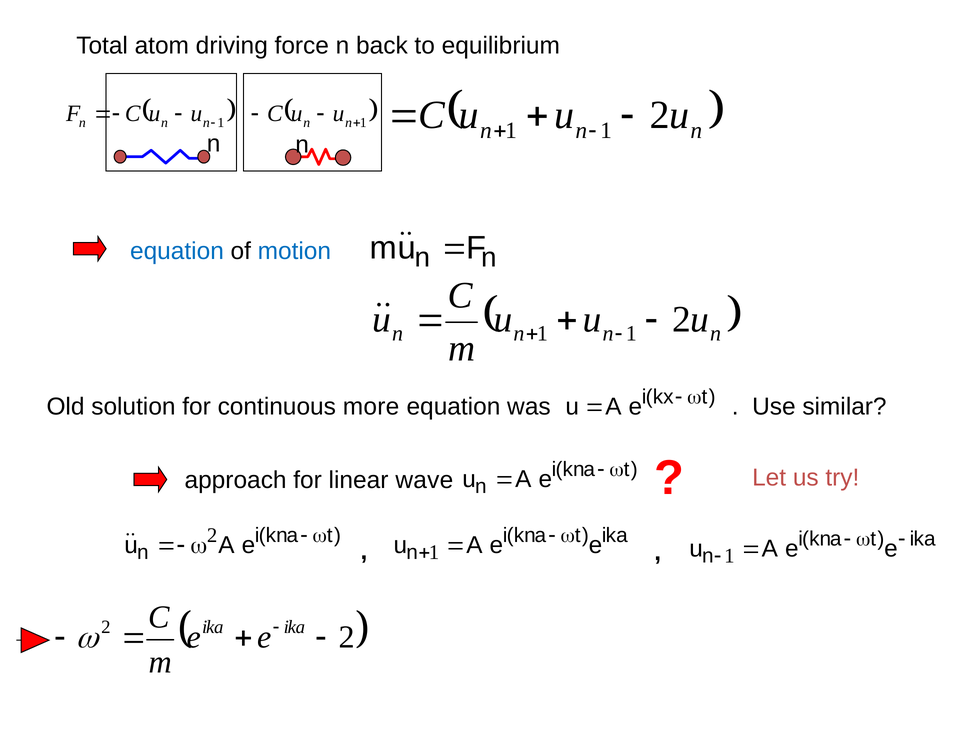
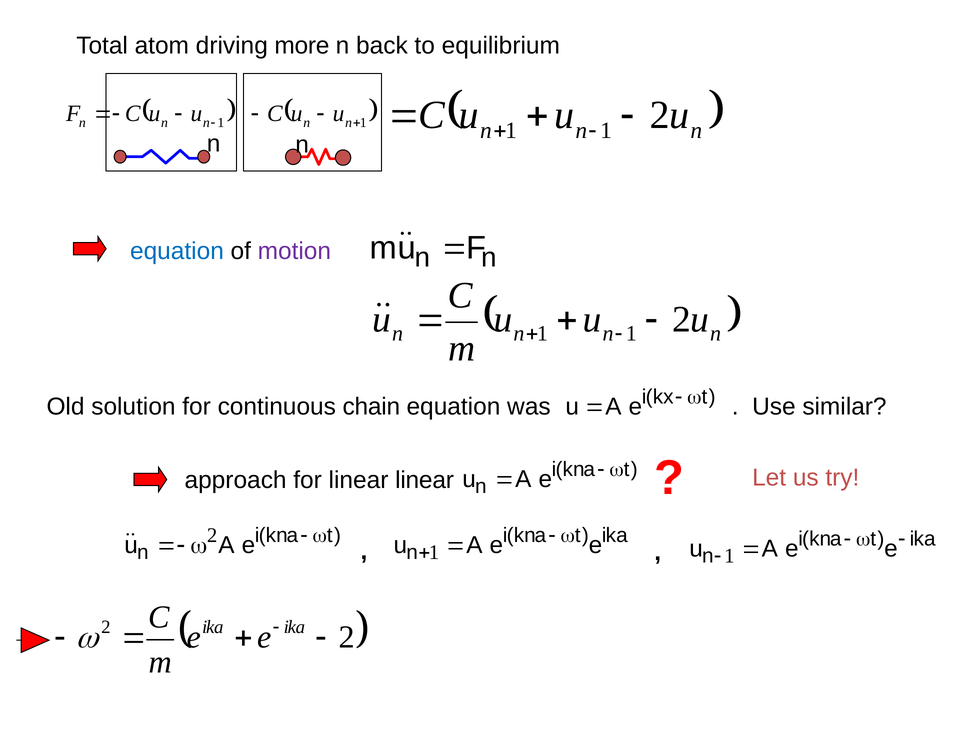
force: force -> more (302, 46)
motion colour: blue -> purple (294, 251)
more: more -> chain (371, 407)
linear wave: wave -> linear (425, 480)
